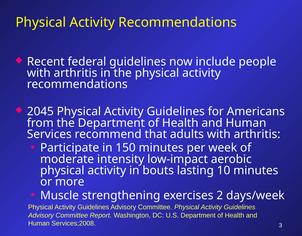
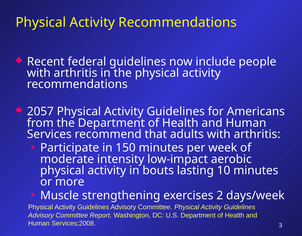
2045: 2045 -> 2057 (40, 111)
